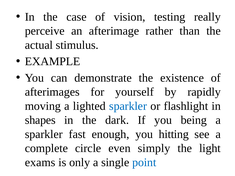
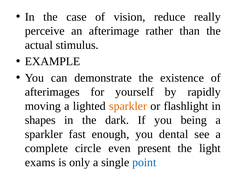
testing: testing -> reduce (170, 17)
sparkler colour: blue -> orange (128, 106)
hitting: hitting -> dental (174, 134)
simply: simply -> present (154, 148)
